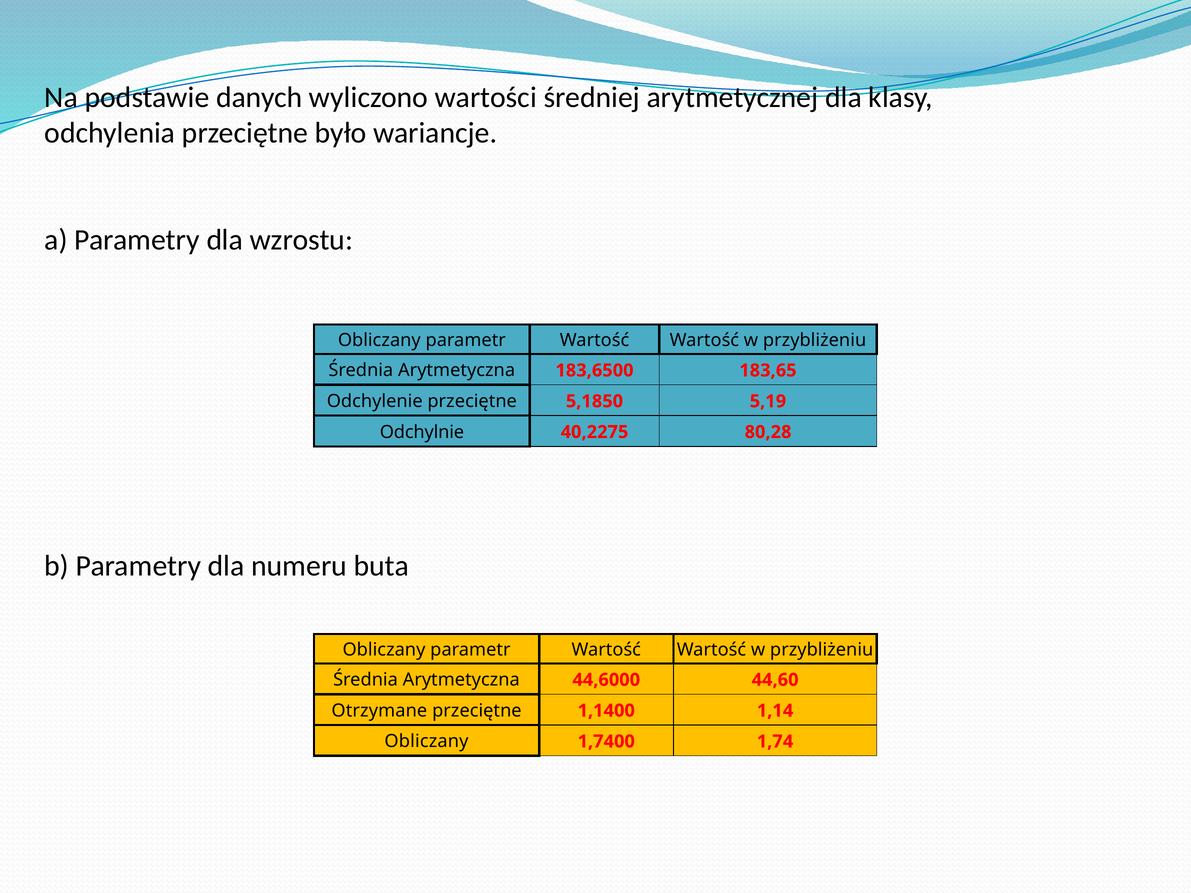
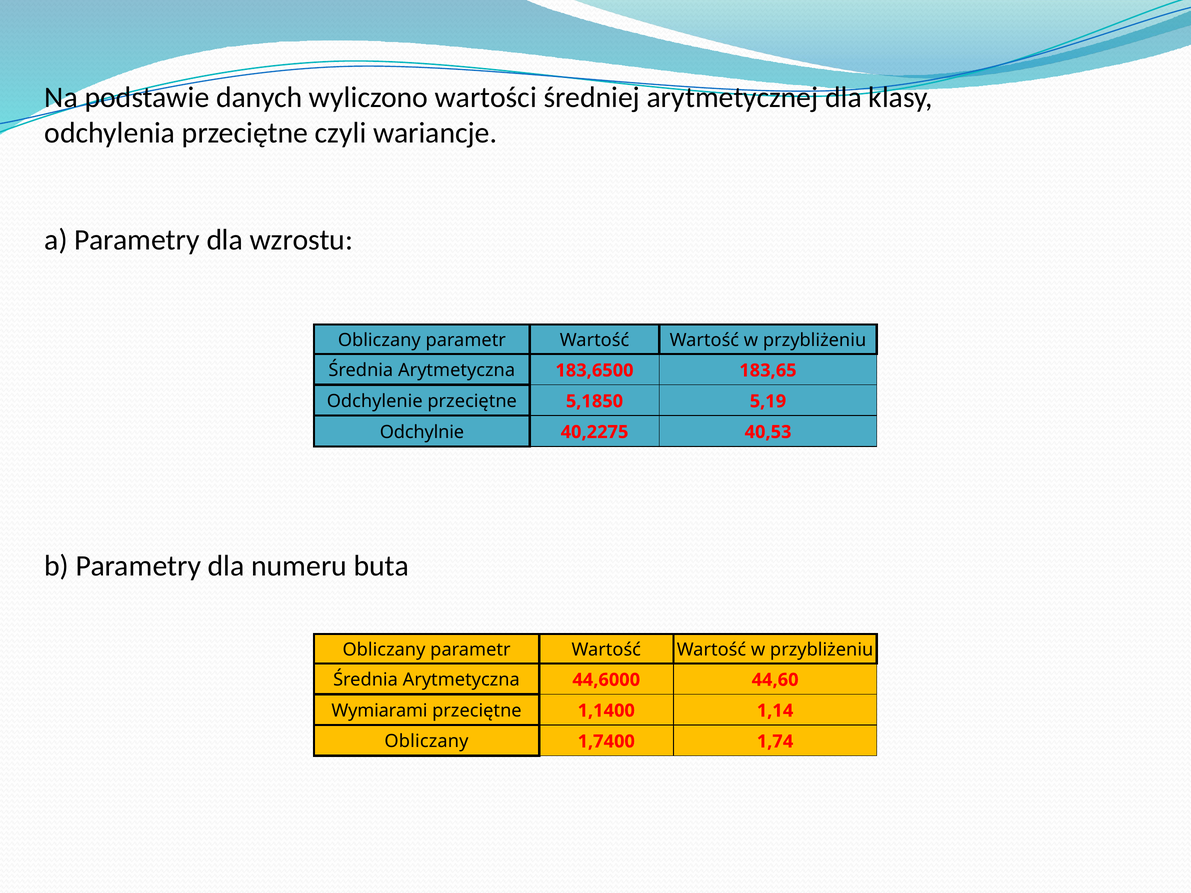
było: było -> czyli (341, 133)
80,28: 80,28 -> 40,53 (768, 432)
Otrzymane: Otrzymane -> Wymiarami (380, 711)
